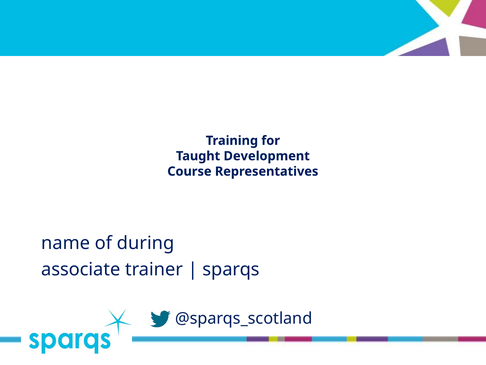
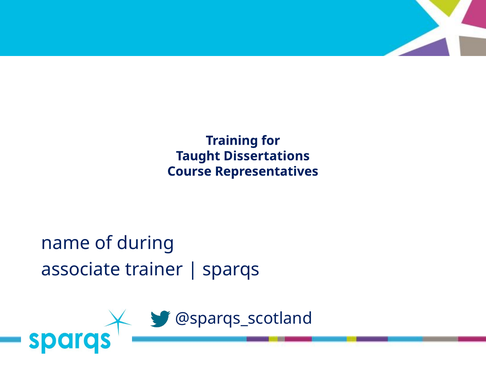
Development: Development -> Dissertations (267, 156)
